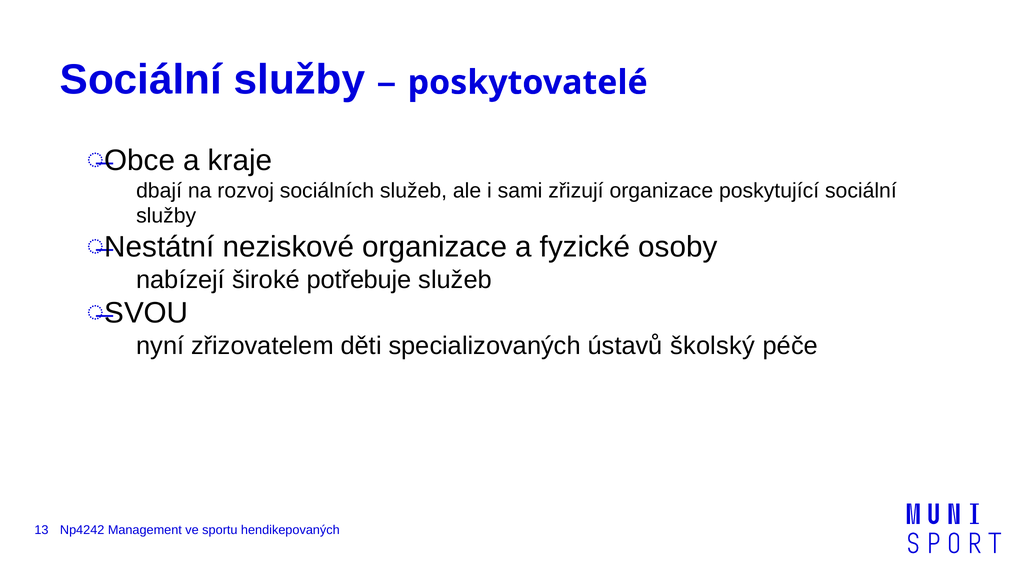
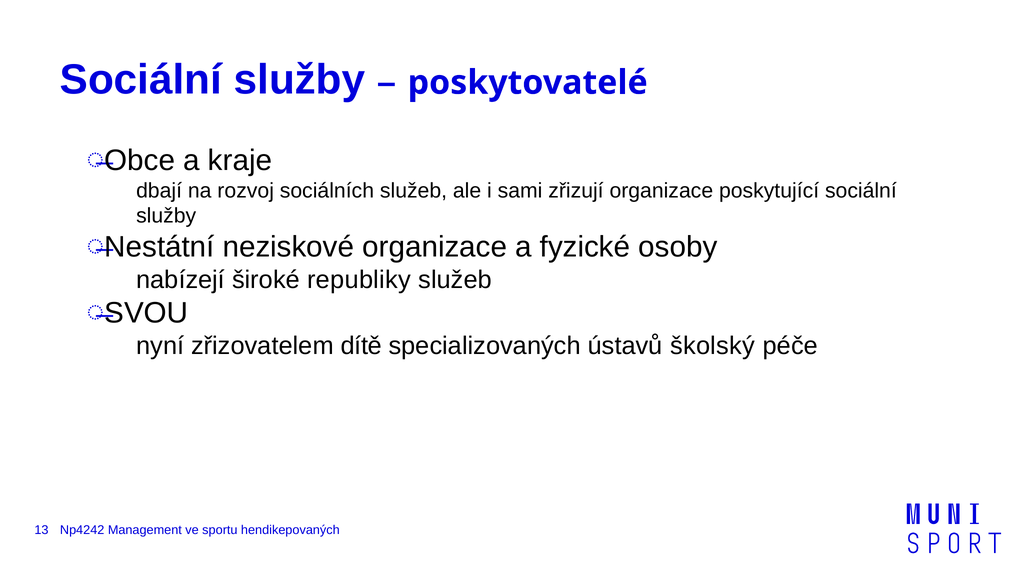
potřebuje: potřebuje -> republiky (359, 280)
děti: děti -> dítě (361, 346)
